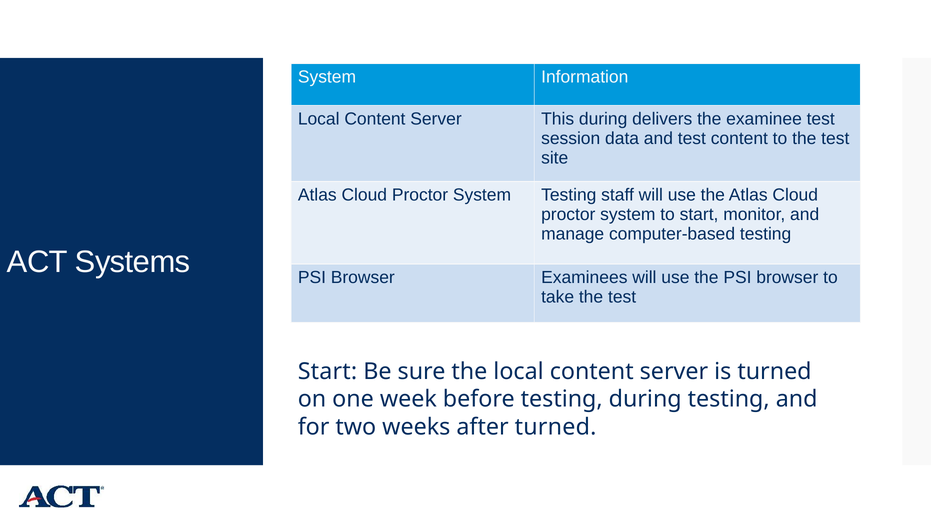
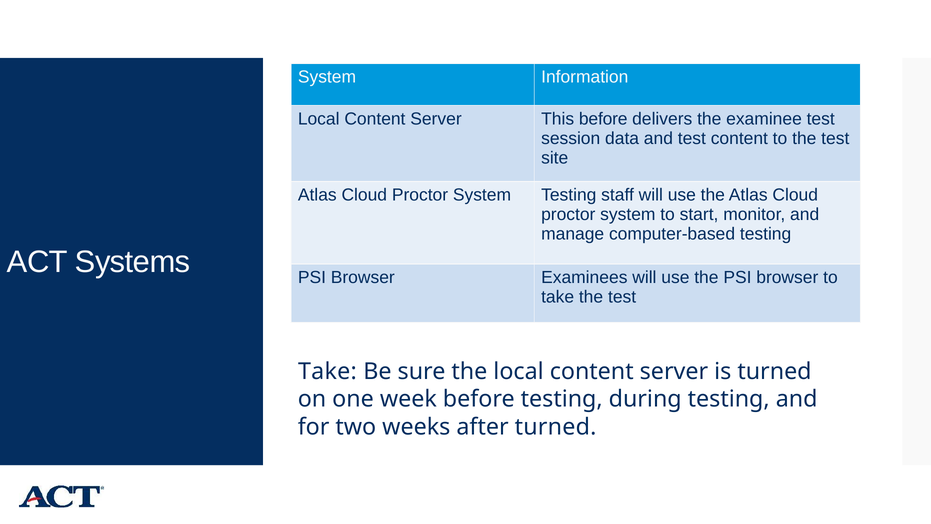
This during: during -> before (603, 119)
Start: Start -> Take (327, 371)
